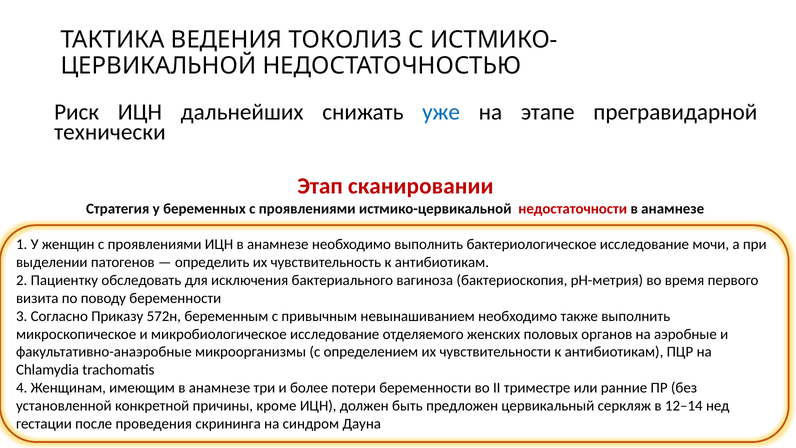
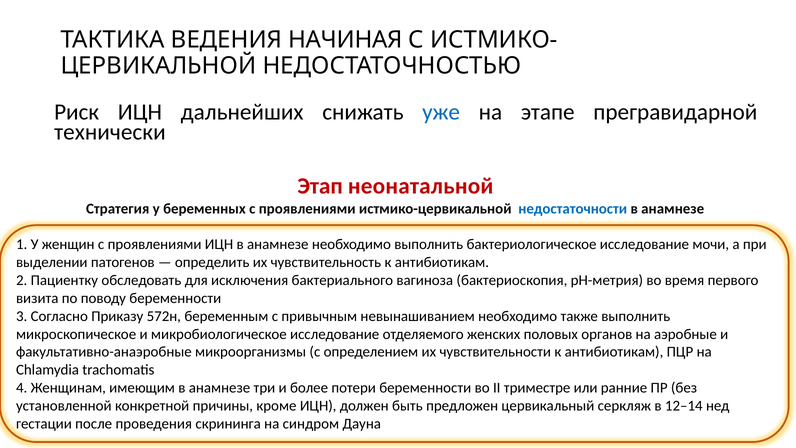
ТОКОЛИЗ: ТОКОЛИЗ -> НАЧИНАЯ (345, 40)
сканировании: сканировании -> неонатальной (421, 186)
недостаточности colour: red -> blue (573, 209)
